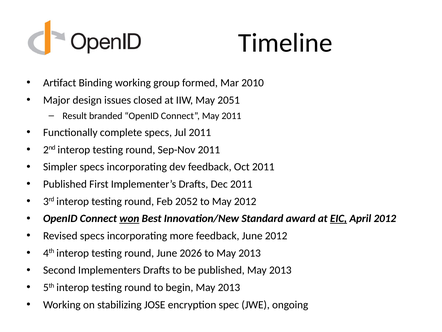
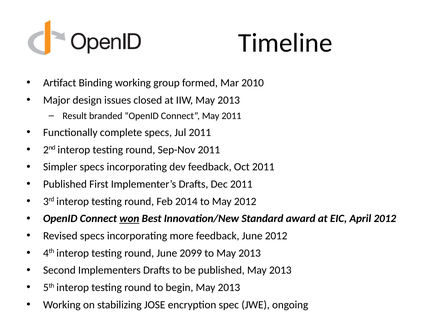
IIW May 2051: 2051 -> 2013 (229, 100)
2052: 2052 -> 2014 (186, 201)
EIC underline: present -> none (339, 218)
2026: 2026 -> 2099 (191, 253)
